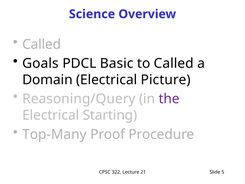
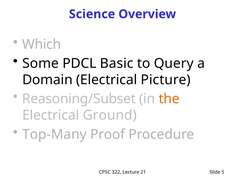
Called: Called -> Which (42, 44)
Goals: Goals -> Some (41, 63)
to Called: Called -> Query (174, 63)
Reasoning/Query: Reasoning/Query -> Reasoning/Subset (79, 99)
the colour: purple -> orange (169, 99)
Starting: Starting -> Ground (110, 115)
